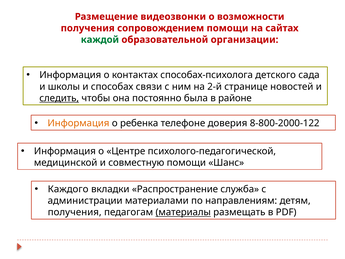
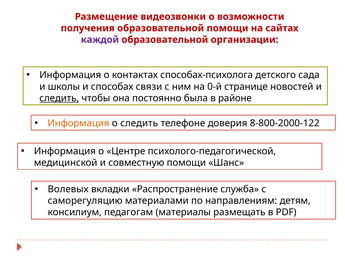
получения сопровождением: сопровождением -> образовательной (161, 28)
каждой colour: green -> purple (100, 40)
2-й: 2-й -> 0-й (215, 87)
о ребенка: ребенка -> следить (139, 123)
Каждого: Каждого -> Волевых (68, 189)
администрации: администрации -> саморегуляцию (85, 201)
получения: получения -> консилиум (75, 212)
материалы underline: present -> none (183, 212)
